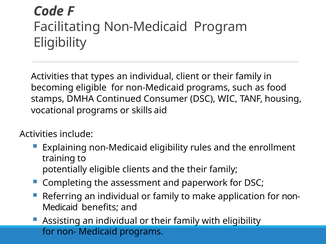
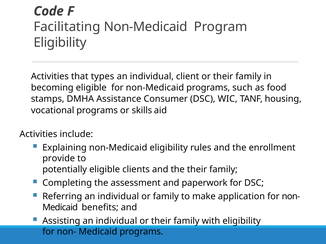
Continued: Continued -> Assistance (119, 99)
training: training -> provide (59, 159)
